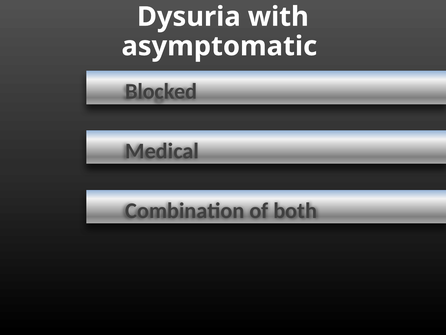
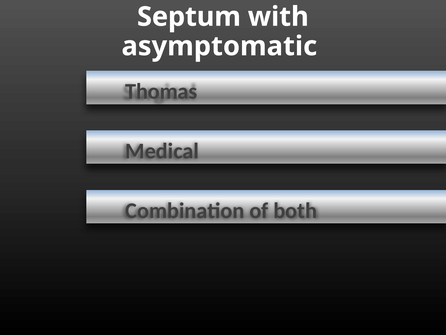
Dysuria: Dysuria -> Septum (189, 17)
Blocked: Blocked -> Thomas (161, 91)
